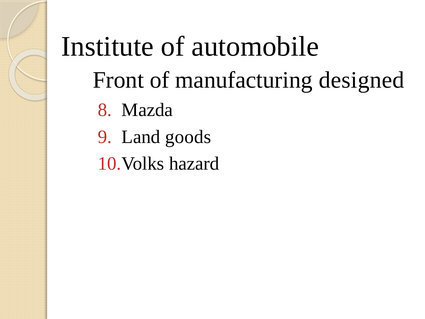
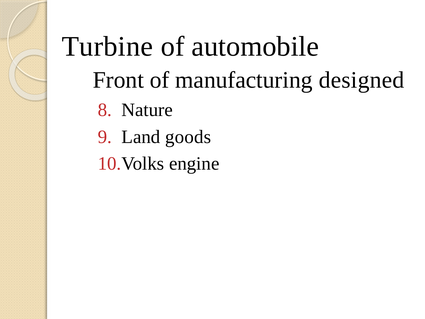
Institute: Institute -> Turbine (107, 46)
Mazda: Mazda -> Nature (147, 110)
hazard: hazard -> engine (194, 164)
